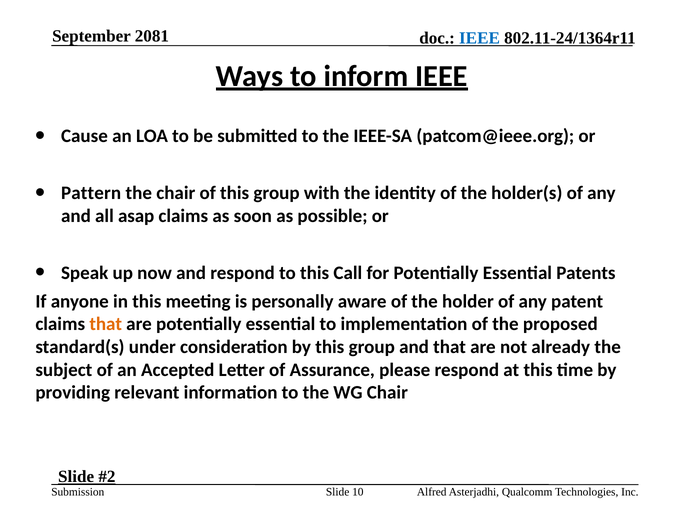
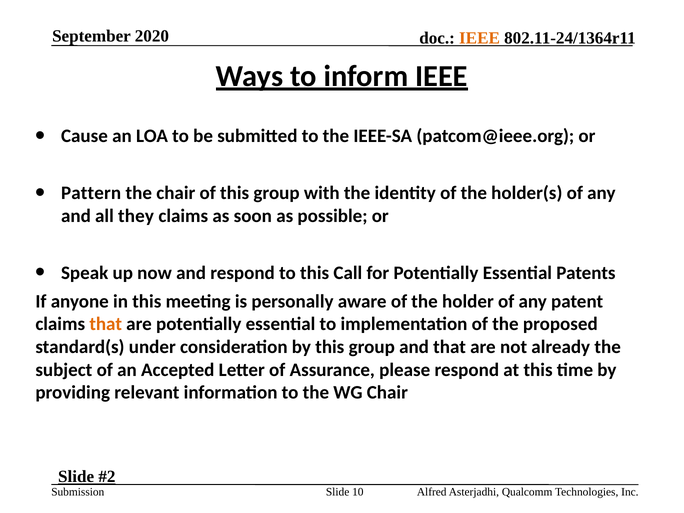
2081: 2081 -> 2020 (152, 36)
IEEE colour: blue -> orange (479, 38)
asap: asap -> they (136, 216)
